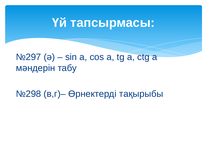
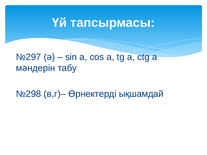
тақырыбы: тақырыбы -> ықшамдай (141, 94)
